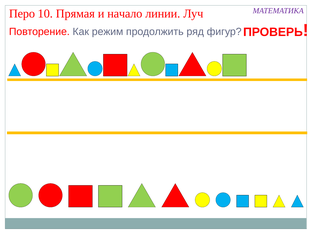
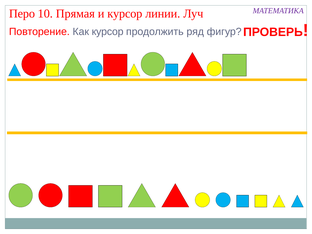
и начало: начало -> курсор (125, 14)
Как режим: режим -> курсор (108, 32)
